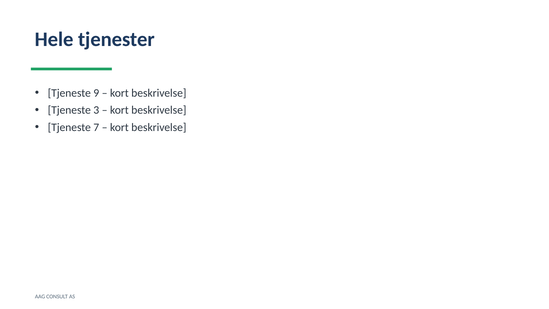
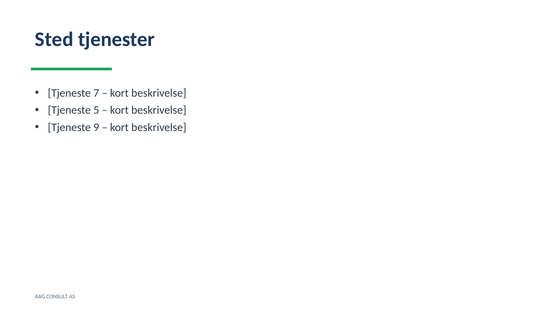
Hele: Hele -> Sted (54, 39)
9: 9 -> 7 (96, 93)
3: 3 -> 5 (96, 110)
7: 7 -> 9 (96, 127)
